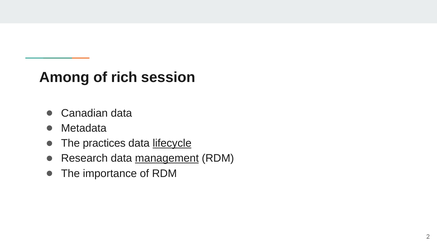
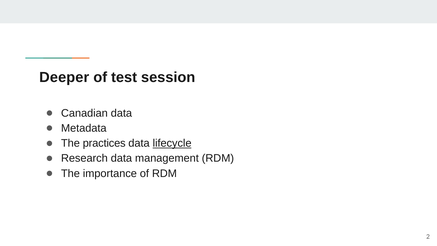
Among: Among -> Deeper (64, 77)
rich: rich -> test (124, 77)
management underline: present -> none (167, 158)
